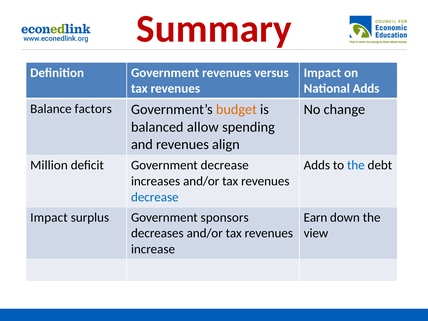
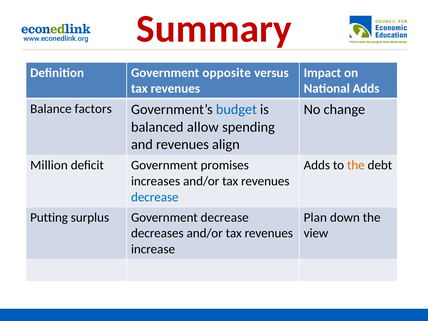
Government revenues: revenues -> opposite (227, 73)
budget colour: orange -> blue (236, 110)
Government decrease: decrease -> promises (225, 165)
the colour: blue -> orange (356, 165)
Impact: Impact -> Putting (49, 217)
Government sponsors: sponsors -> decrease (225, 217)
Earn: Earn -> Plan (315, 217)
